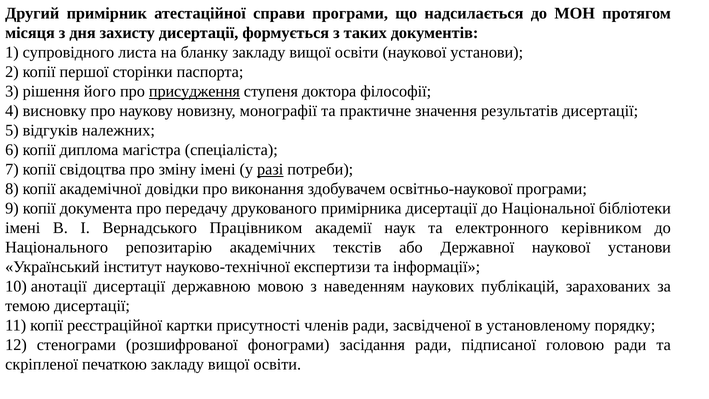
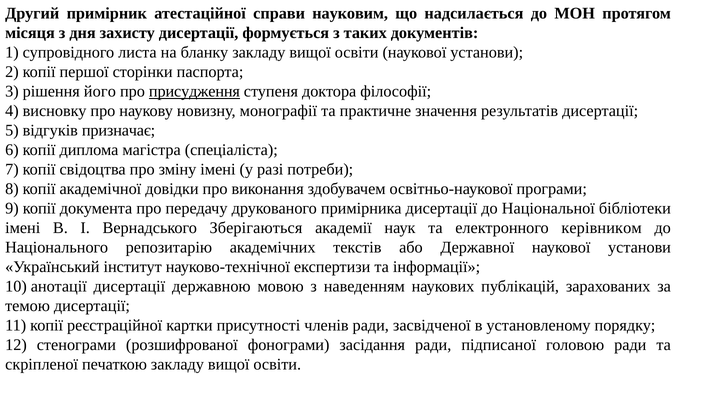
справи програми: програми -> науковим (350, 14)
належних: належних -> призначає (119, 130)
разі underline: present -> none (270, 169)
Працівником: Працівником -> Зберігаються (256, 228)
